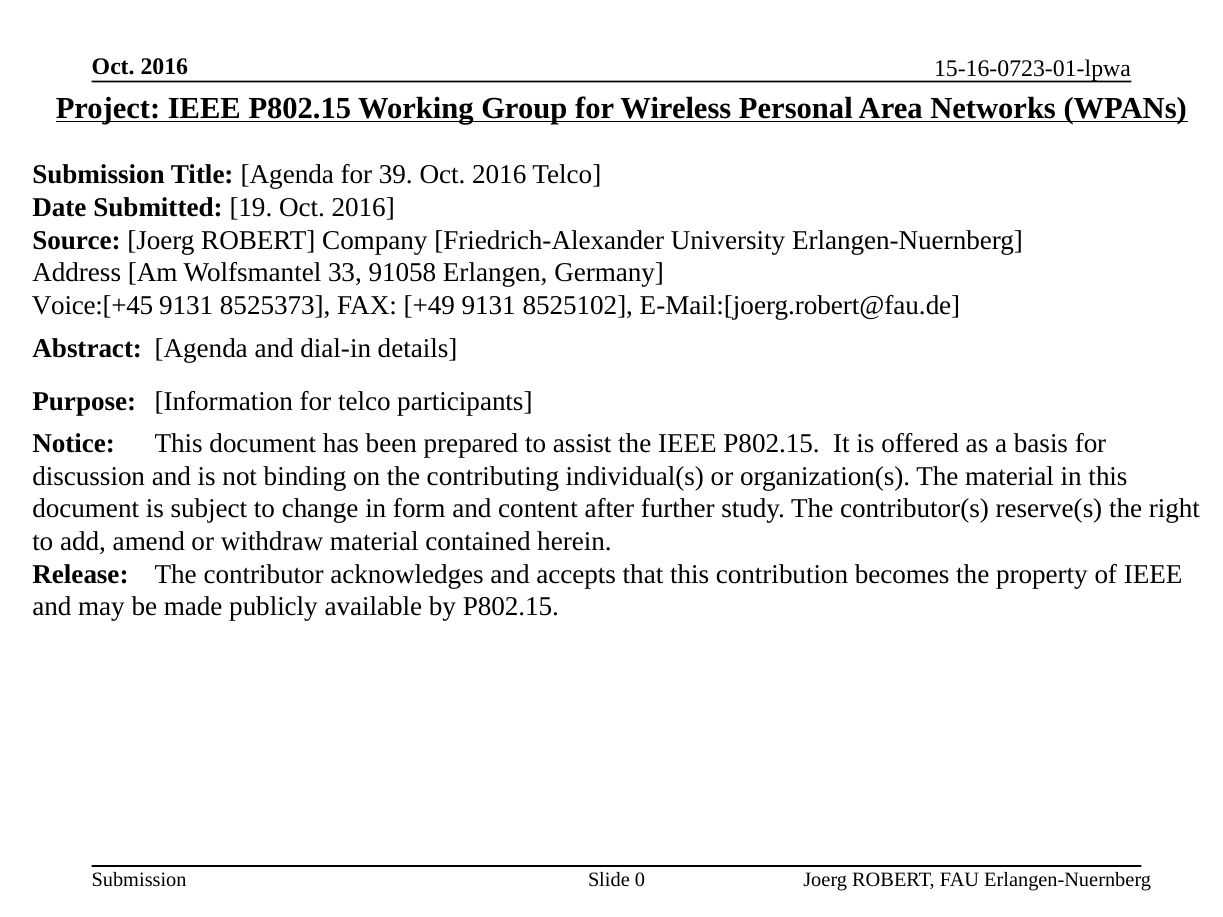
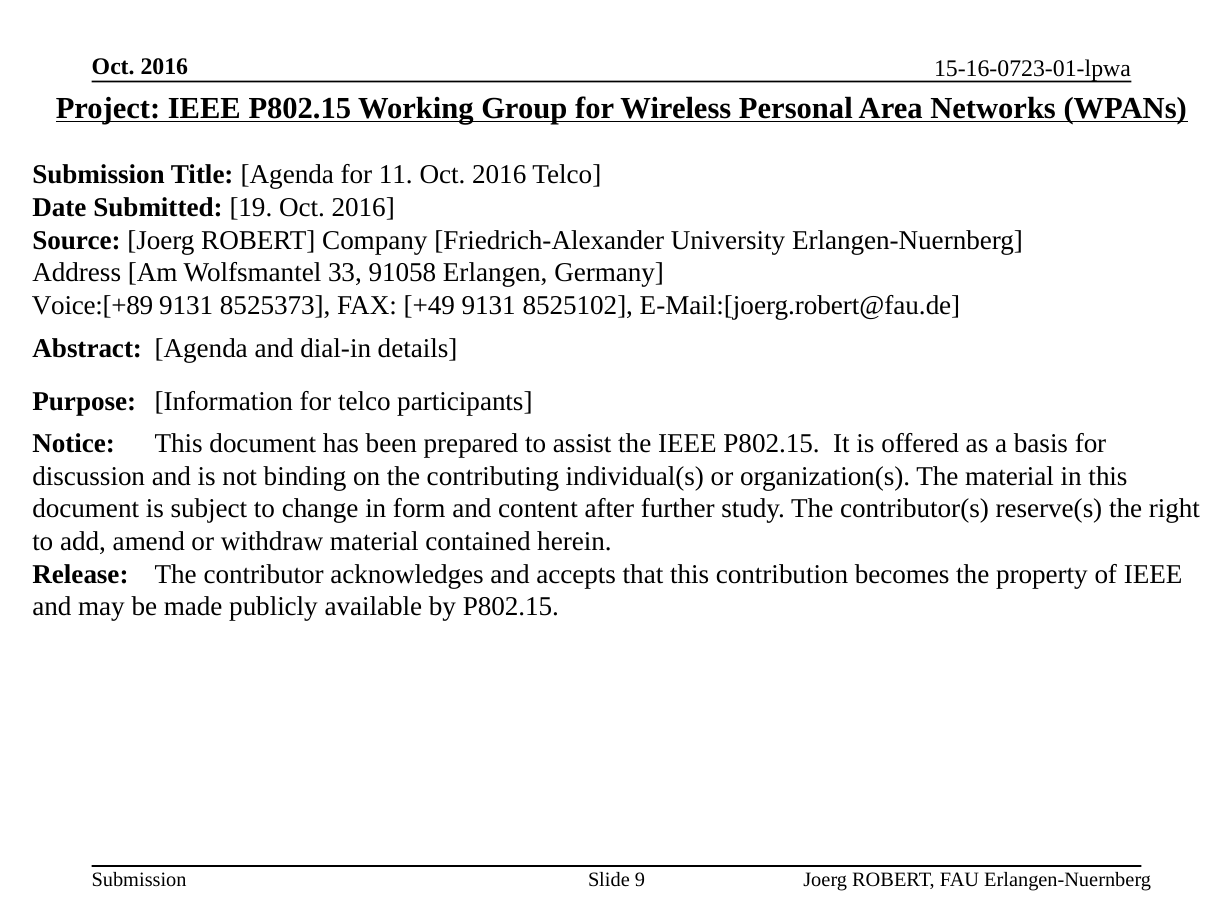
39: 39 -> 11 (396, 175)
Voice:[+45: Voice:[+45 -> Voice:[+89 (93, 305)
0: 0 -> 9 (640, 880)
